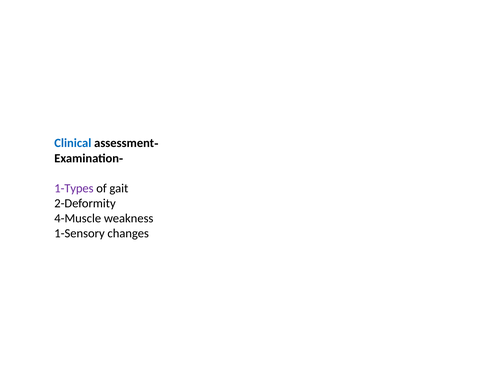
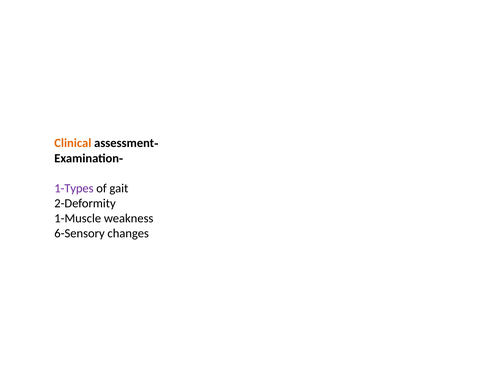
Clinical colour: blue -> orange (73, 143)
4-Muscle: 4-Muscle -> 1-Muscle (78, 219)
1-Sensory: 1-Sensory -> 6-Sensory (80, 234)
